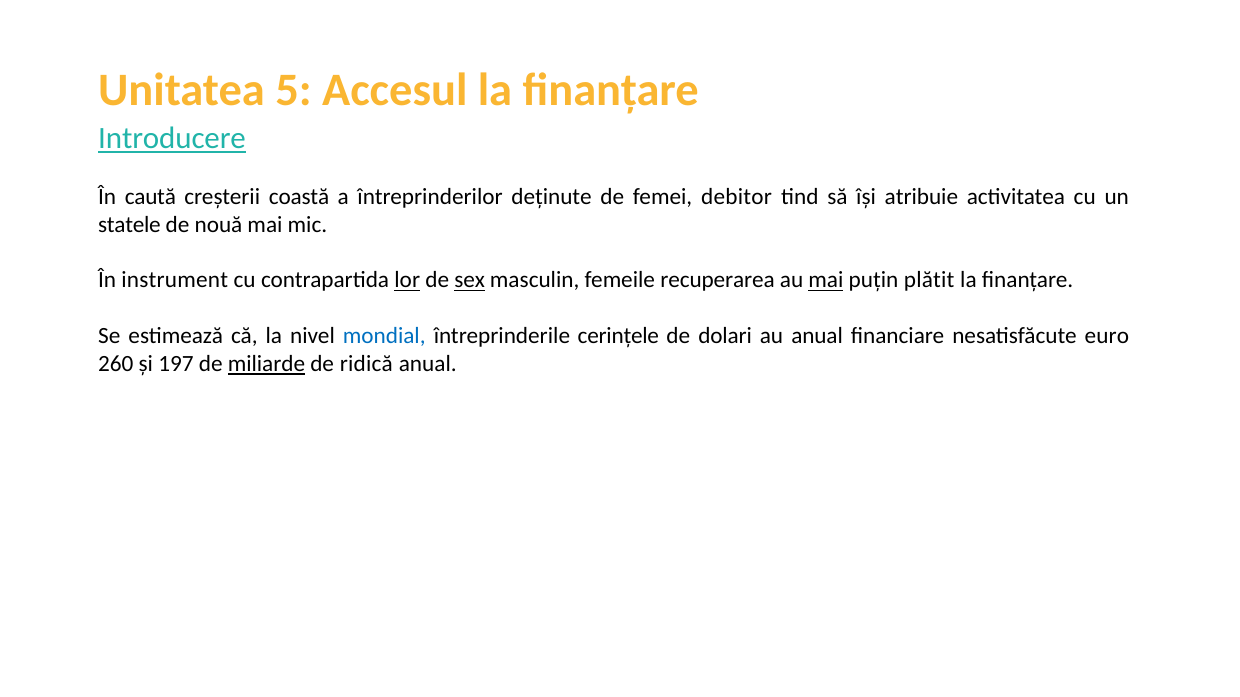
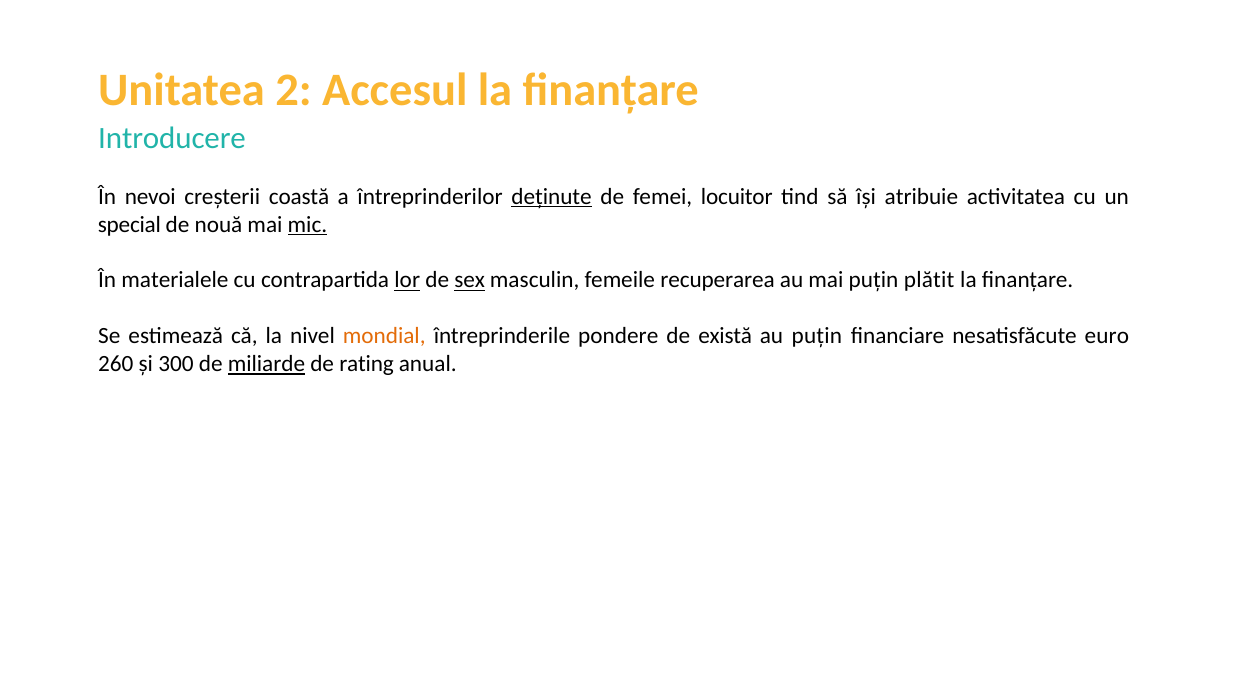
5: 5 -> 2 (294, 90)
Introducere underline: present -> none (172, 138)
caută: caută -> nevoi (150, 197)
deținute underline: none -> present (552, 197)
debitor: debitor -> locuitor (737, 197)
statele: statele -> special (129, 225)
mic underline: none -> present (307, 225)
instrument: instrument -> materialele (175, 280)
mai underline: present -> none (826, 280)
mondial colour: blue -> orange (384, 336)
cerințele: cerințele -> pondere (618, 336)
dolari: dolari -> există (725, 336)
au anual: anual -> puțin (817, 336)
197: 197 -> 300 (176, 364)
ridică: ridică -> rating (367, 364)
